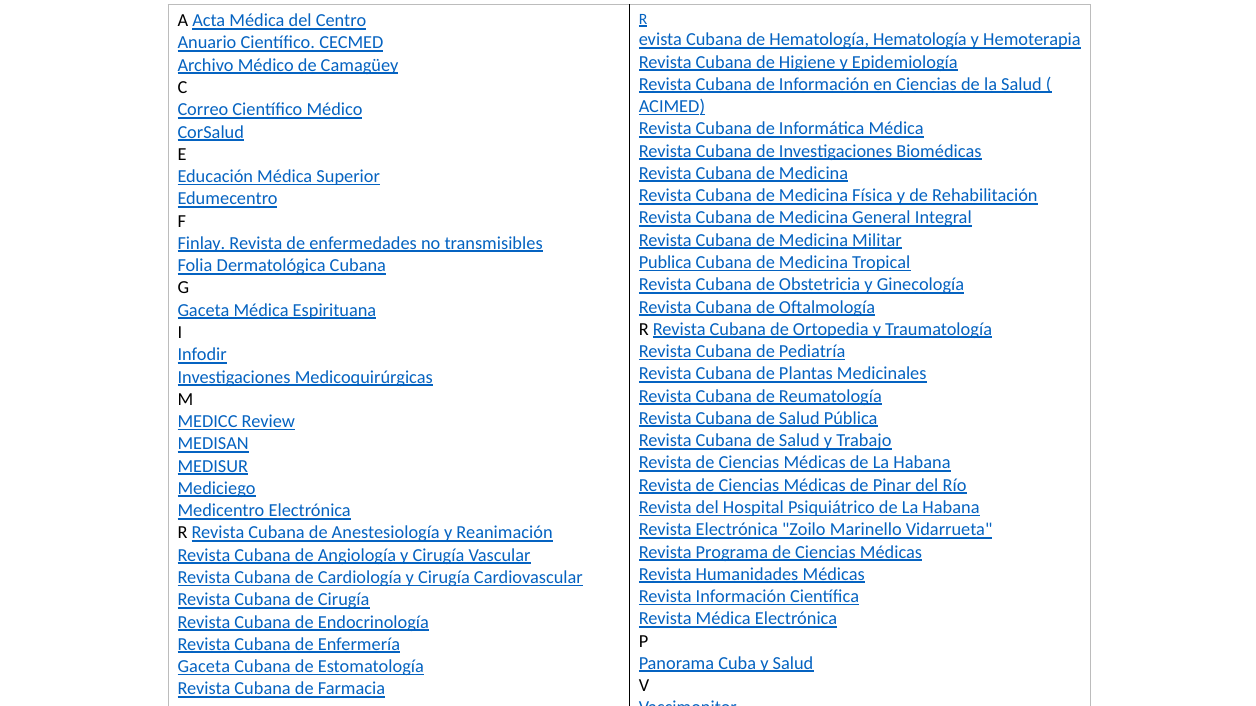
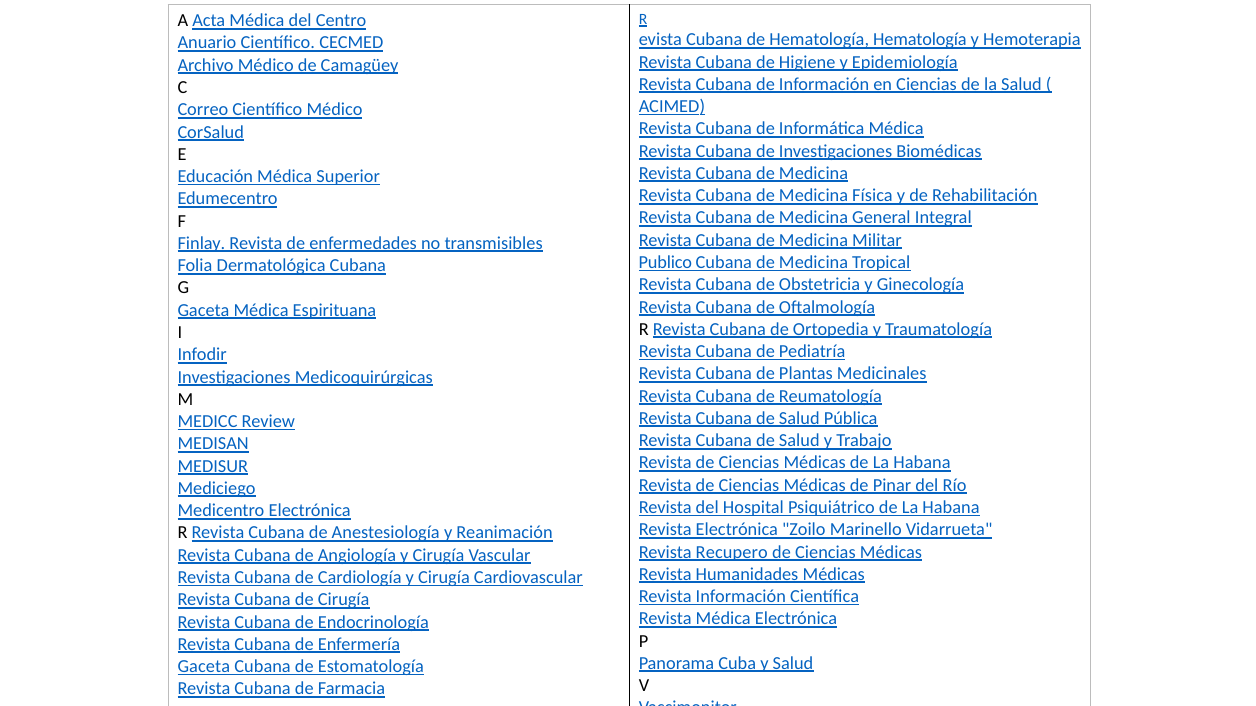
Publica: Publica -> Publico (665, 263)
Programa: Programa -> Recupero (732, 552)
